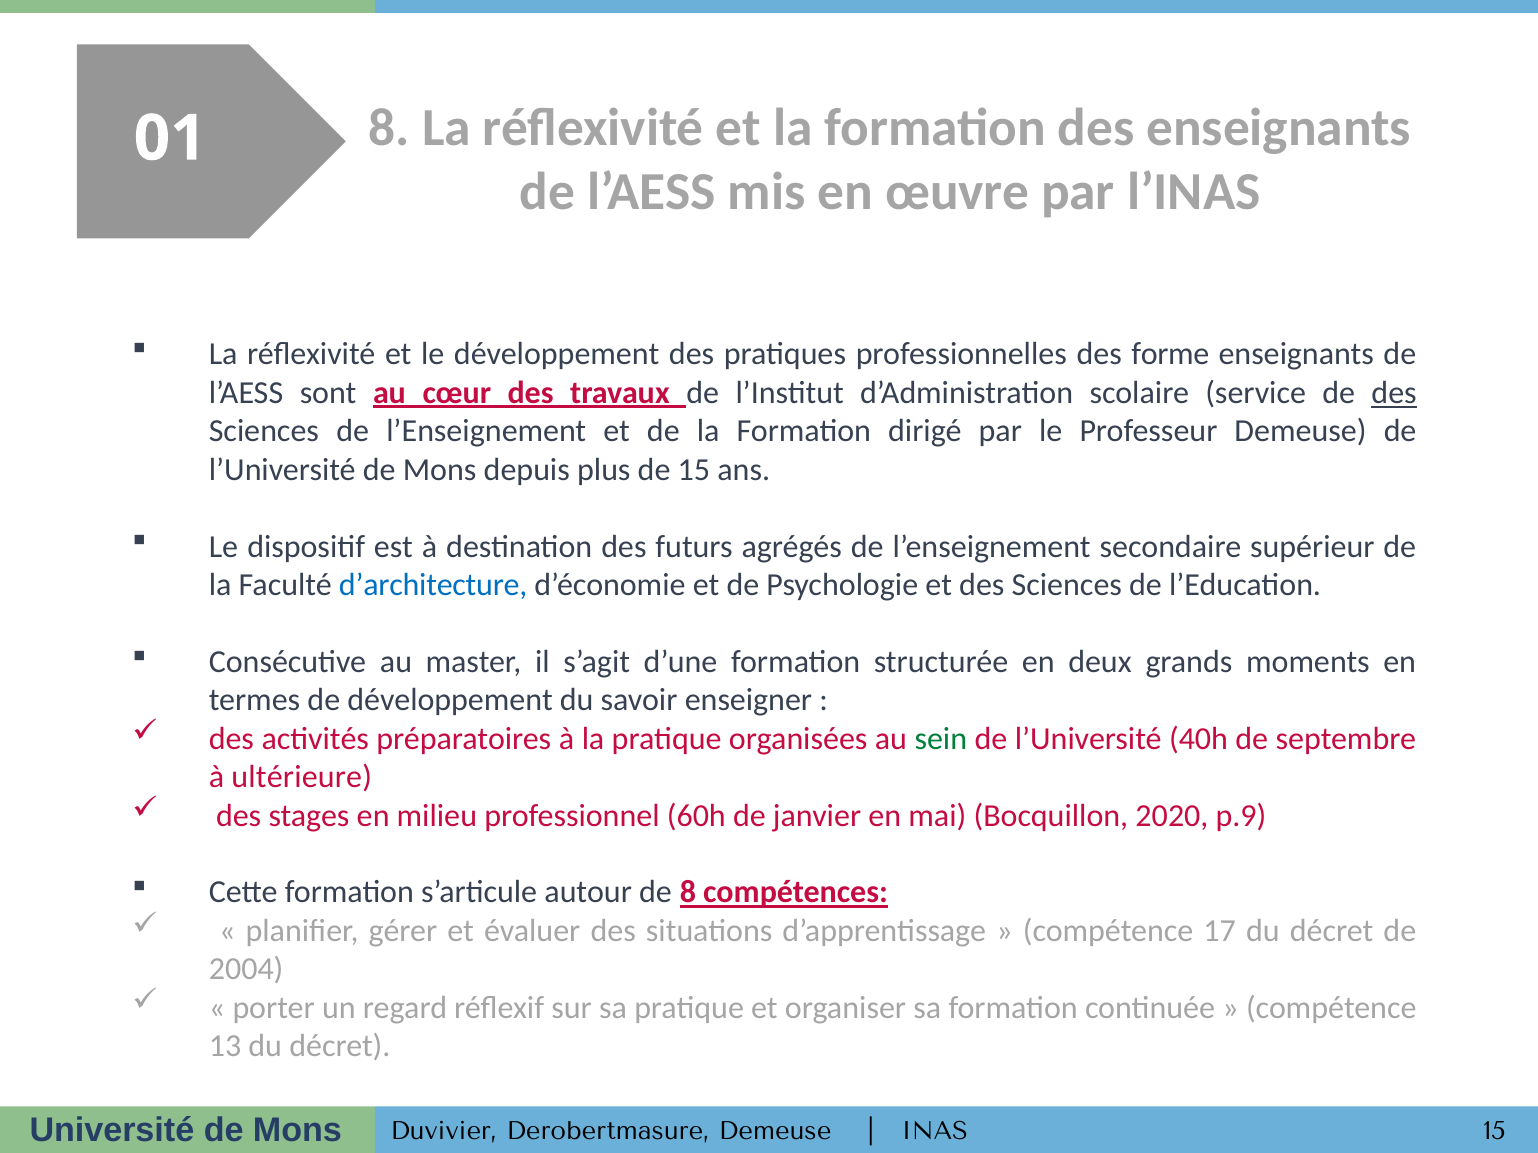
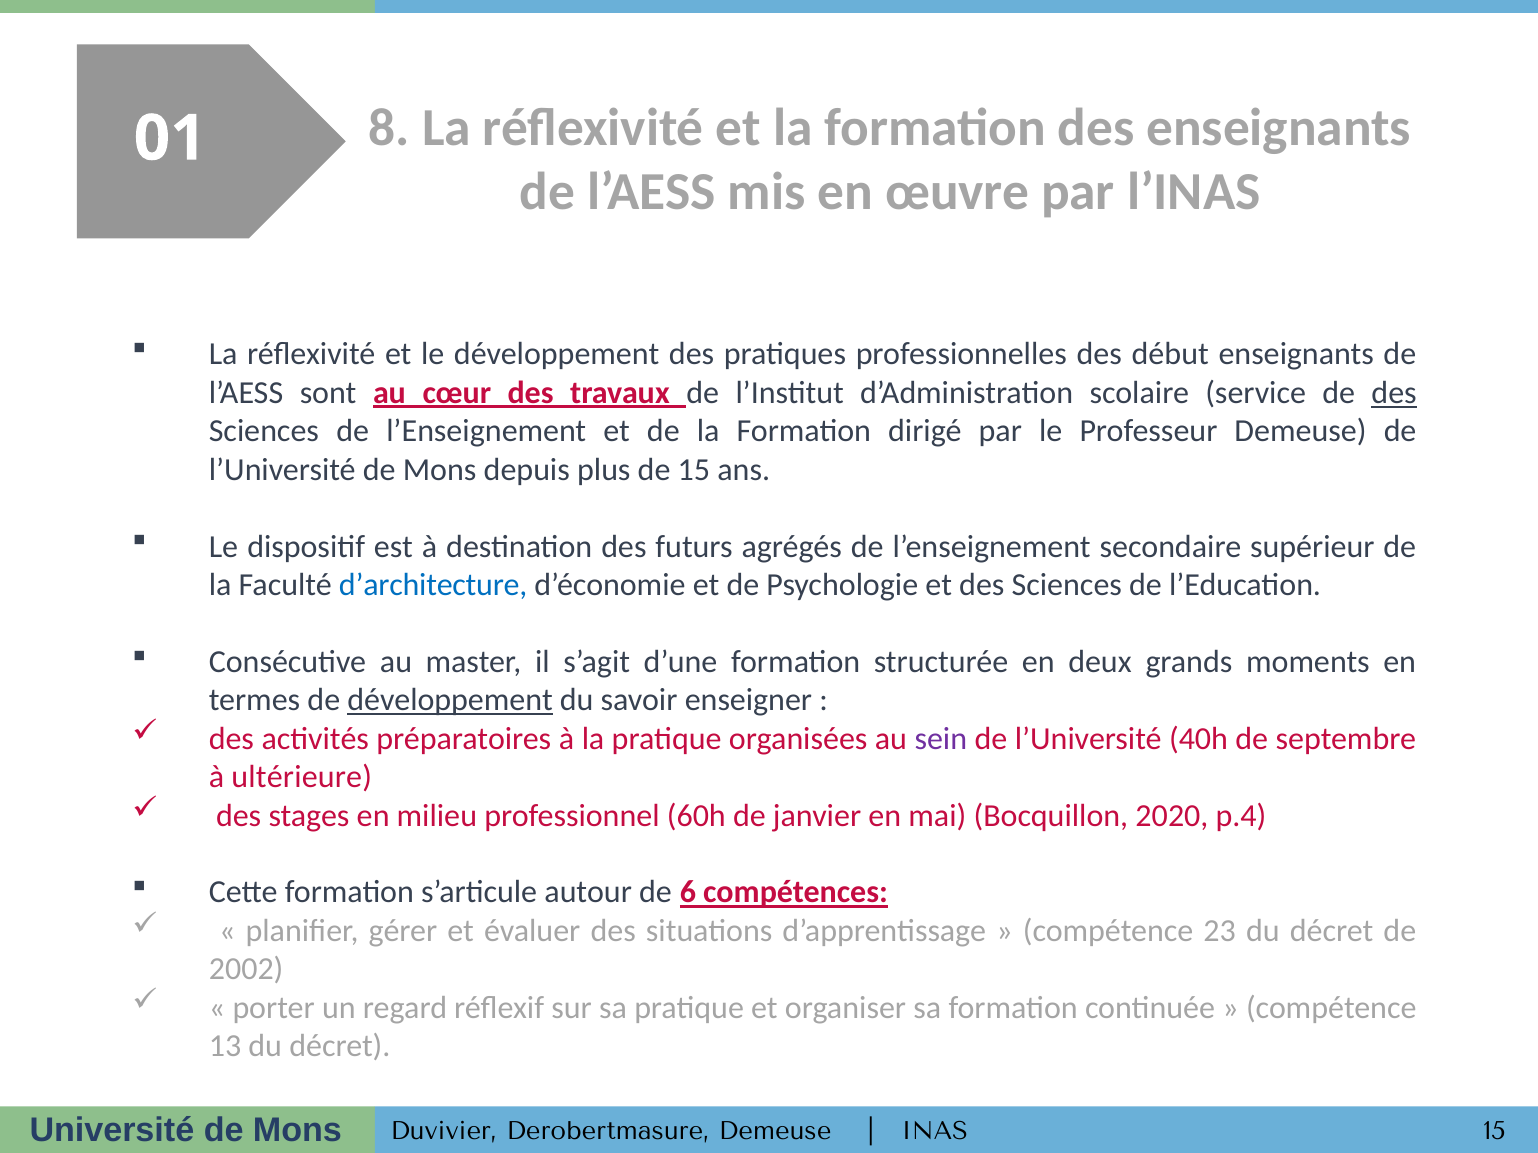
forme: forme -> début (1170, 354)
développement underline: none -> present (450, 701)
sein colour: green -> purple (941, 739)
p.9: p.9 -> p.4 (1241, 816)
de 8: 8 -> 6 (688, 893)
17: 17 -> 23 (1220, 931)
2004: 2004 -> 2002 (246, 970)
